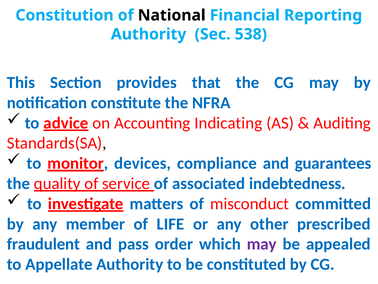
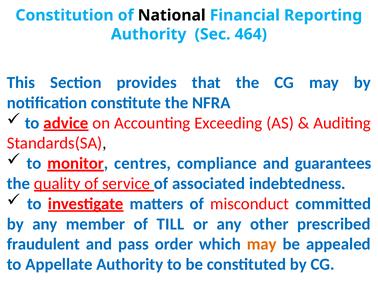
538: 538 -> 464 (251, 34)
Indicating: Indicating -> Exceeding (228, 123)
devices: devices -> centres (143, 163)
LIFE: LIFE -> TILL (170, 224)
may colour: purple -> orange (262, 244)
